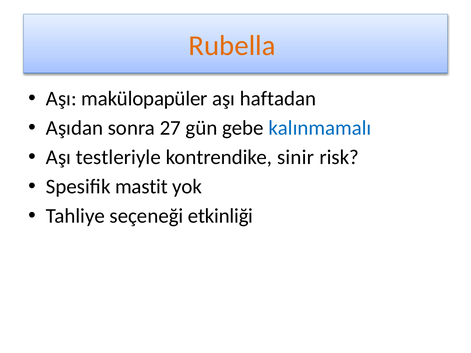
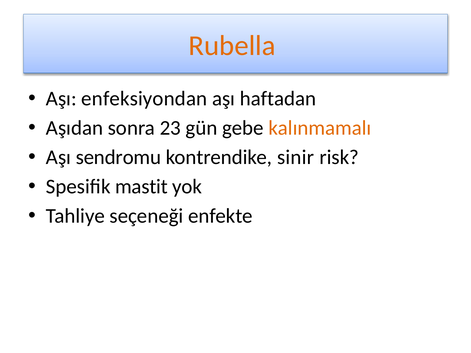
makülopapüler: makülopapüler -> enfeksiyondan (144, 99)
27: 27 -> 23 (170, 128)
kalınmamalı colour: blue -> orange (320, 128)
testleriyle: testleriyle -> sendromu (118, 157)
etkinliği: etkinliği -> enfekte (220, 216)
